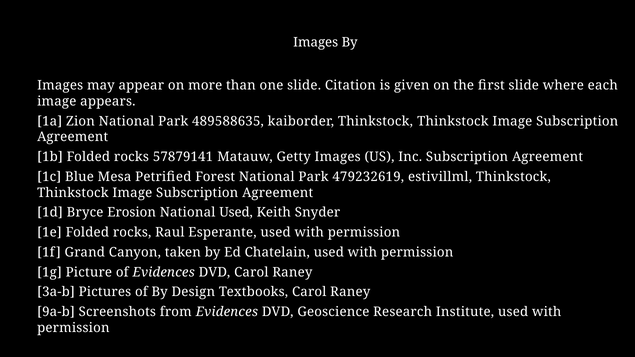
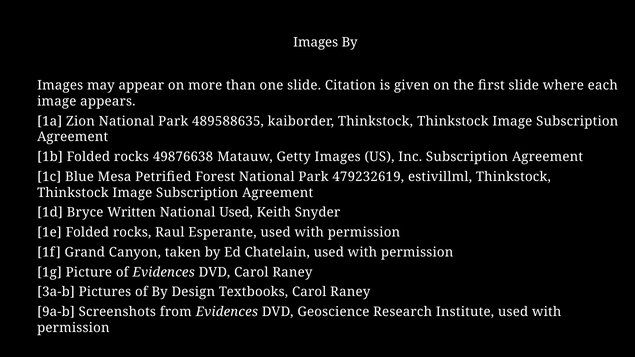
57879141: 57879141 -> 49876638 (183, 157)
Erosion: Erosion -> Written (132, 213)
